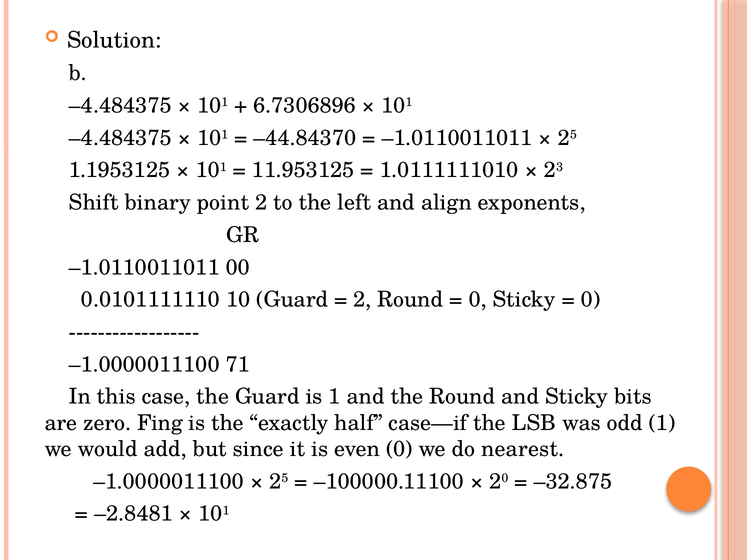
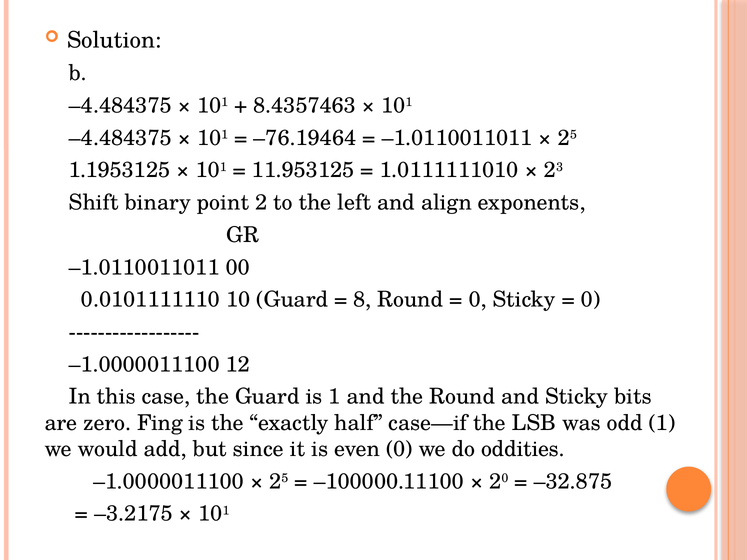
6.7306896: 6.7306896 -> 8.4357463 (305, 106)
–44.84370: –44.84370 -> –76.19464 (305, 138)
2: 2 -> 8 (362, 300)
71: 71 -> 12 (238, 365)
nearest: nearest -> oddities (523, 449)
–2.8481: –2.8481 -> –3.2175 (133, 514)
